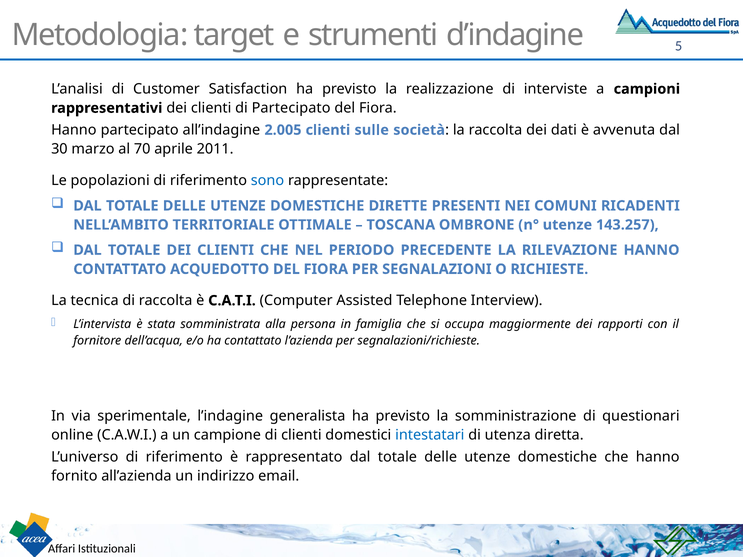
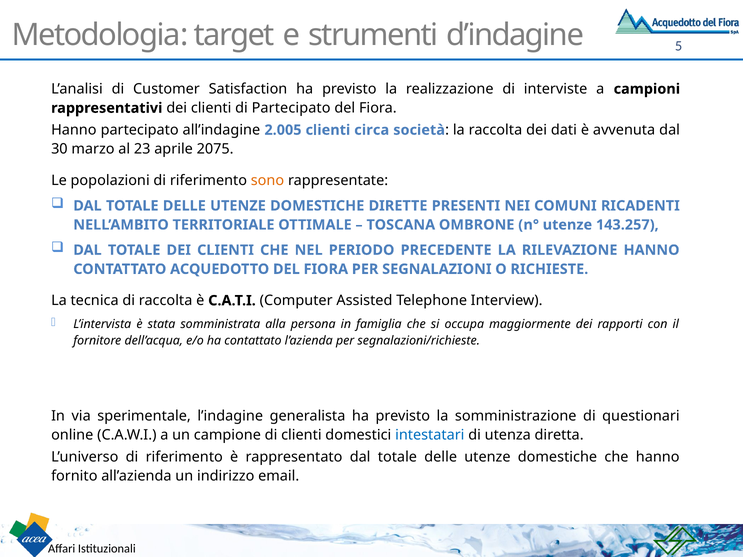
sulle: sulle -> circa (372, 130)
70: 70 -> 23 (142, 149)
2011: 2011 -> 2075 (215, 149)
sono colour: blue -> orange (267, 181)
